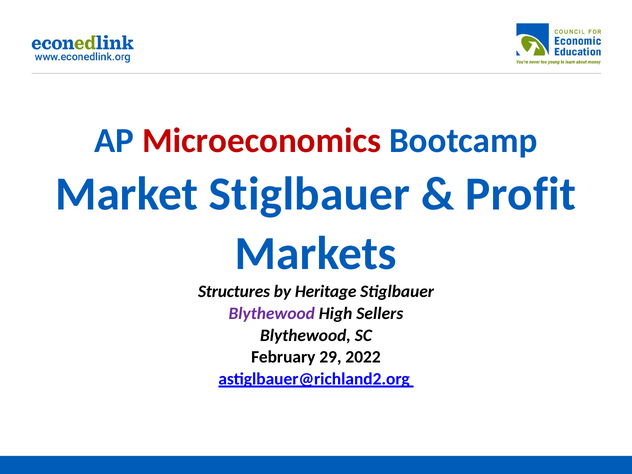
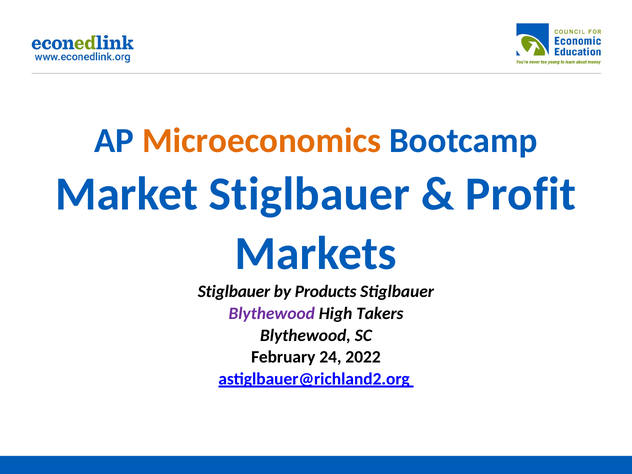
Microeconomics colour: red -> orange (262, 141)
Structures: Structures -> Stiglbauer (234, 292)
Heritage: Heritage -> Products (326, 292)
Sellers: Sellers -> Takers (380, 313)
29: 29 -> 24 (330, 357)
